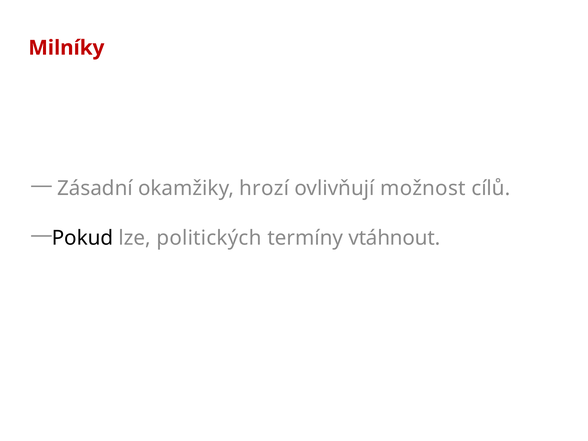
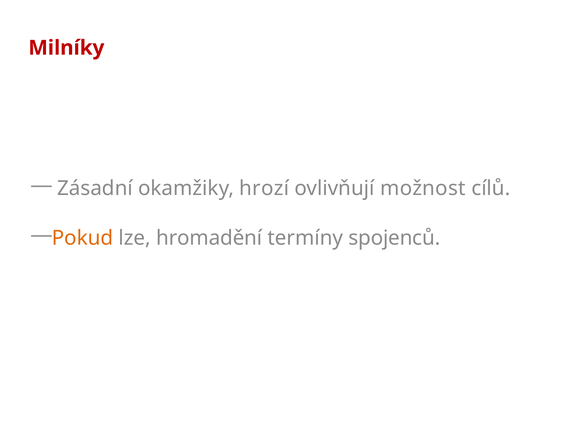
Pokud colour: black -> orange (82, 238)
politických: politických -> hromadění (209, 238)
vtáhnout: vtáhnout -> spojenců (394, 238)
